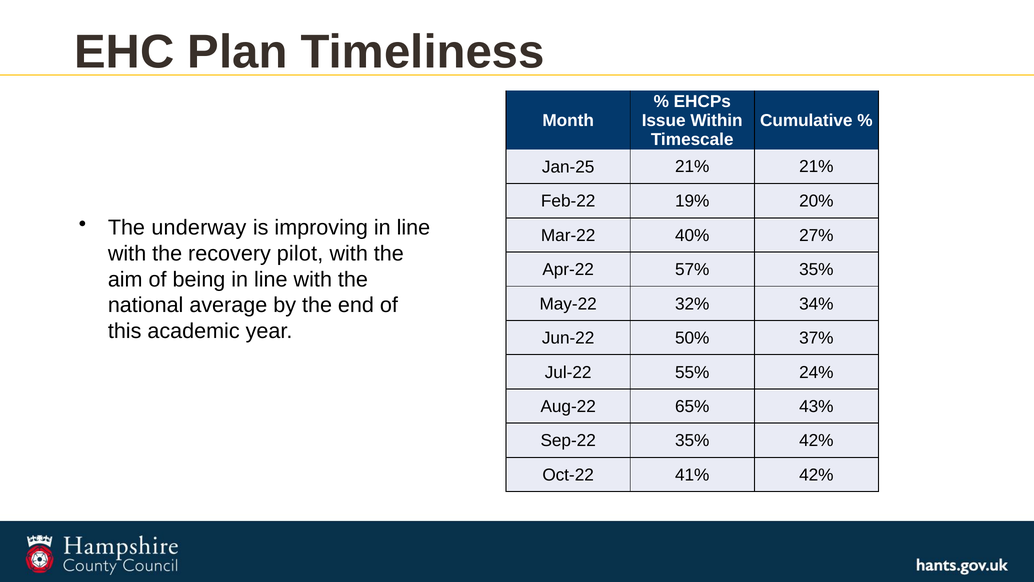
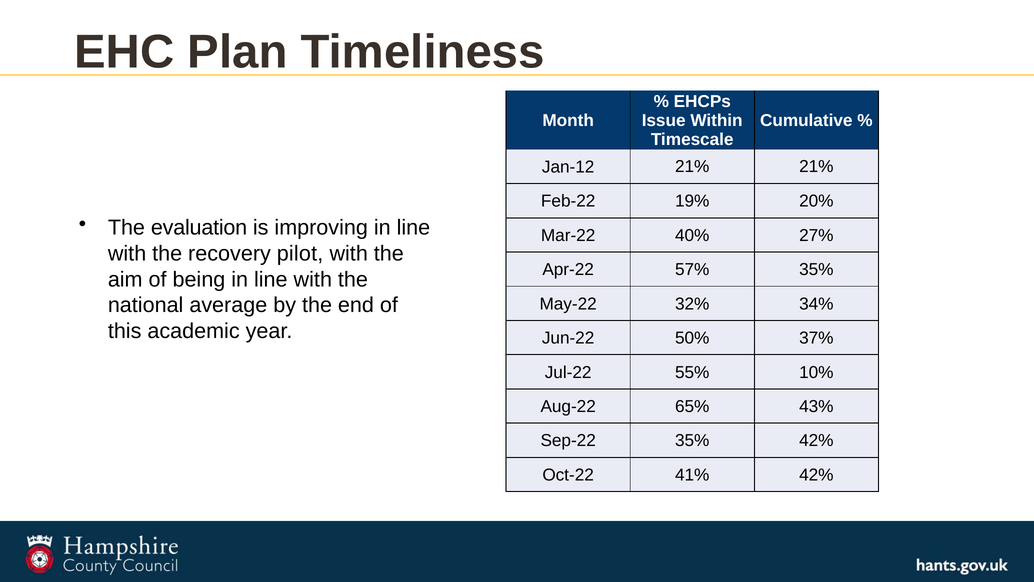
Jan-25: Jan-25 -> Jan-12 (568, 167)
underway: underway -> evaluation (199, 228)
24%: 24% -> 10% (816, 372)
